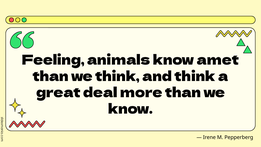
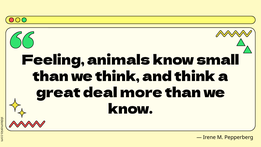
amet: amet -> small (218, 60)
